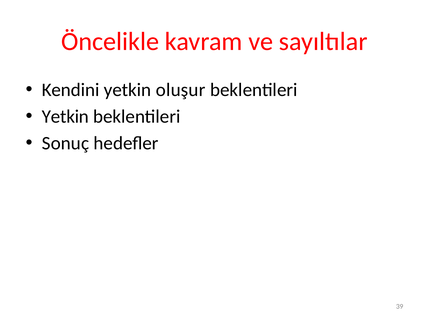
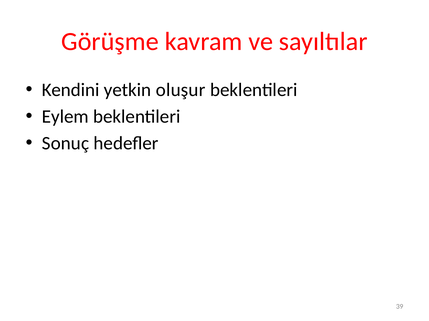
Öncelikle: Öncelikle -> Görüşme (110, 42)
Yetkin: Yetkin -> Eylem (65, 117)
